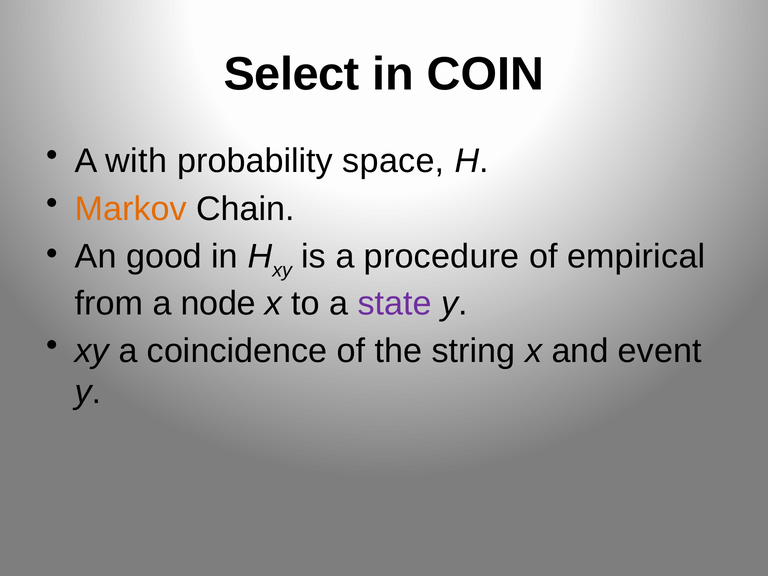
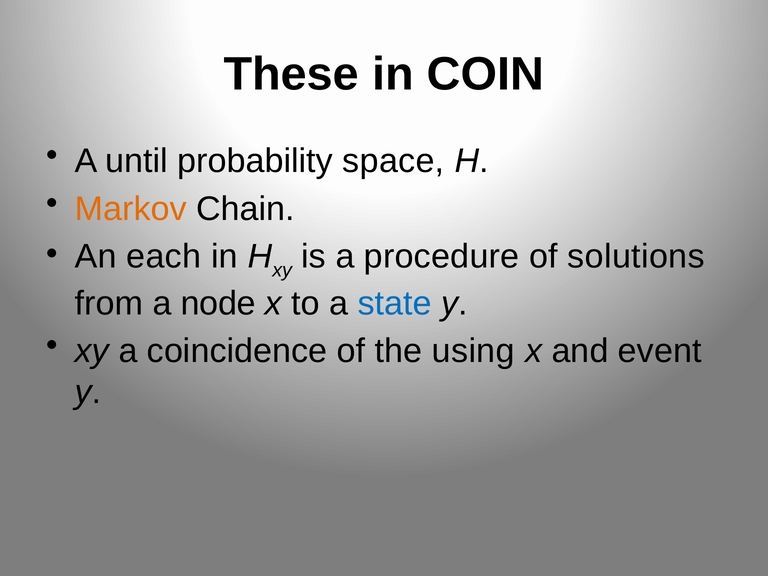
Select: Select -> These (291, 74)
with: with -> until (137, 161)
good: good -> each (164, 257)
empirical: empirical -> solutions (636, 257)
state colour: purple -> blue (395, 303)
string: string -> using (473, 351)
